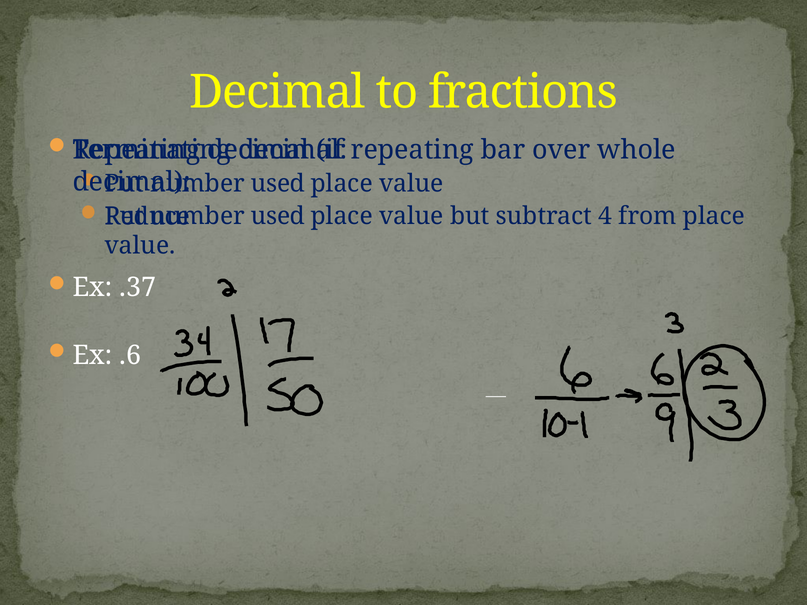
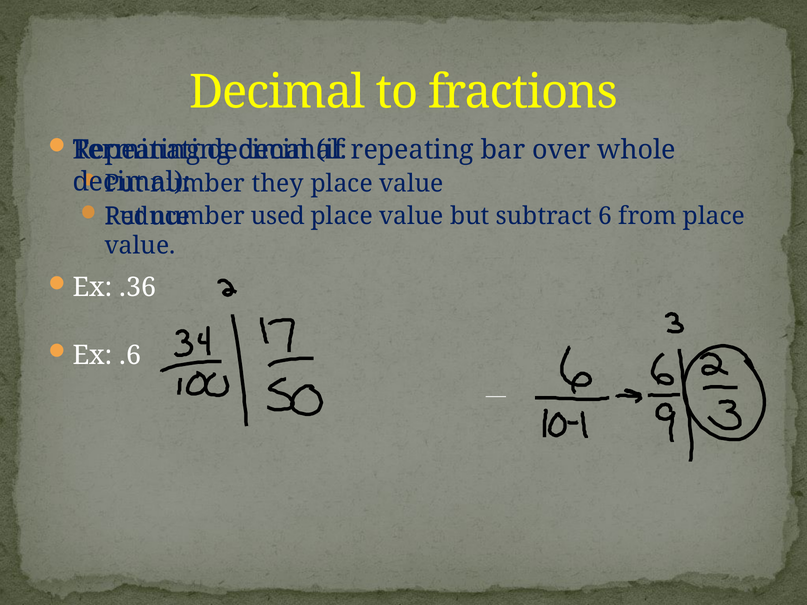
used: used -> they (278, 184)
4: 4 -> 6 (605, 216)
.37: .37 -> .36 (138, 288)
